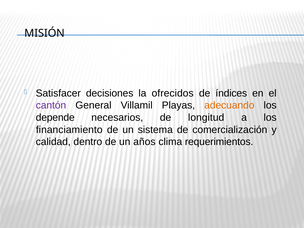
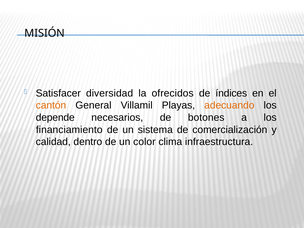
decisiones: decisiones -> diversidad (110, 93)
cantón colour: purple -> orange (51, 105)
longitud: longitud -> botones (206, 118)
años: años -> color (144, 142)
requerimientos: requerimientos -> infraestructura (219, 142)
